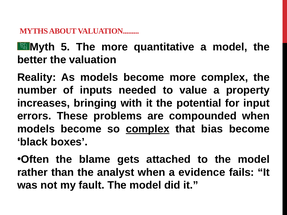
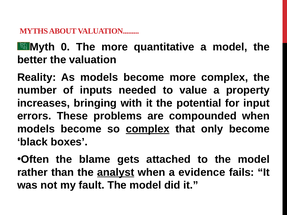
5: 5 -> 0 (65, 47)
bias: bias -> only (212, 129)
analyst underline: none -> present (116, 173)
